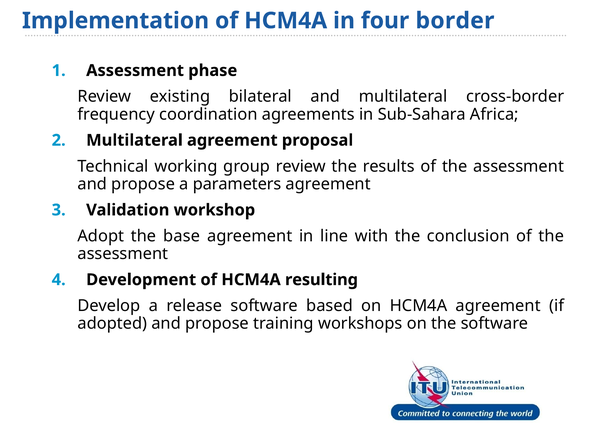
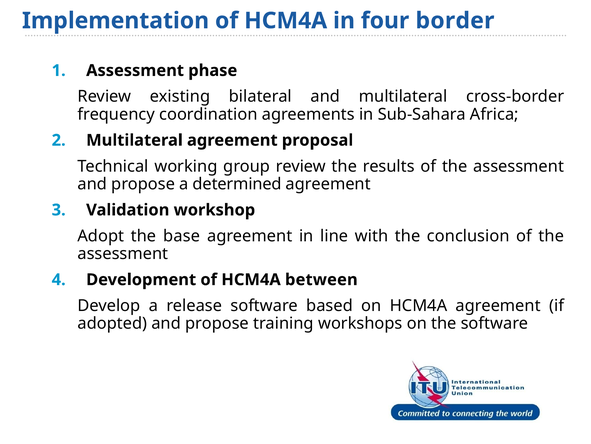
parameters: parameters -> determined (237, 184)
resulting: resulting -> between (321, 279)
